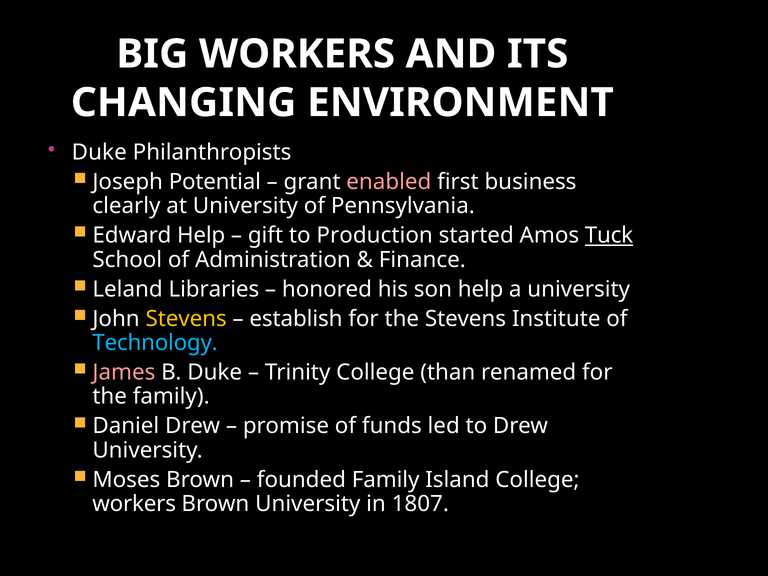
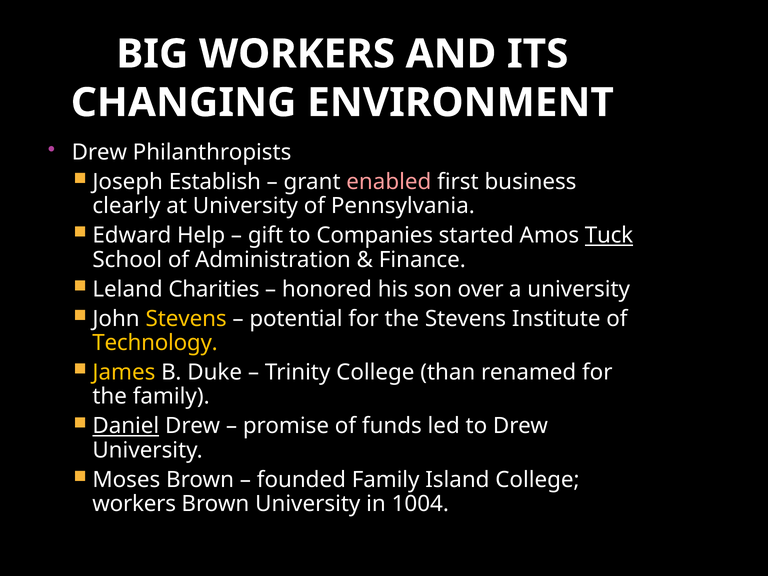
Duke: Duke -> Drew (99, 152)
Potential: Potential -> Establish (215, 182)
Production: Production -> Companies (375, 235)
Libraries: Libraries -> Charities (214, 289)
son help: help -> over (481, 289)
establish: establish -> potential (296, 319)
Technology colour: light blue -> yellow (155, 343)
James colour: pink -> yellow (124, 372)
Daniel underline: none -> present (126, 426)
1807: 1807 -> 1004 (420, 504)
